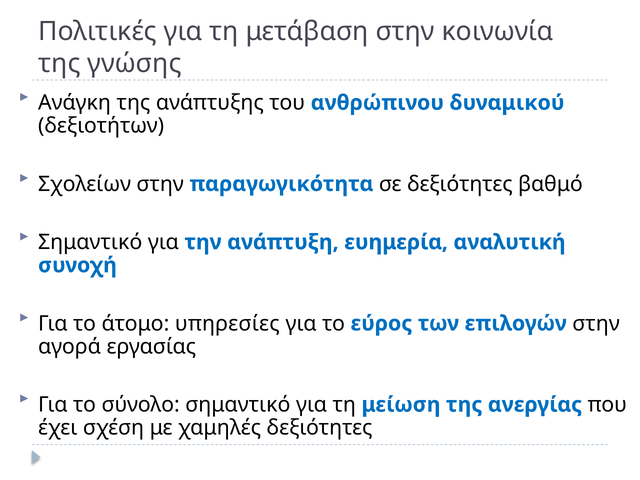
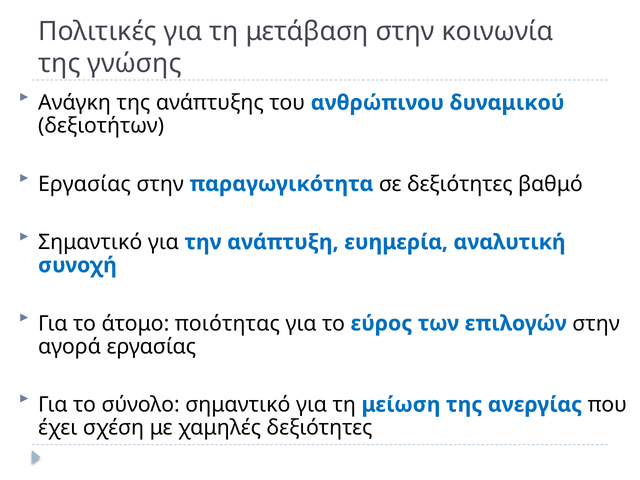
Σχολείων: Σχολείων -> Εργασίας (84, 184)
υπηρεσίες: υπηρεσίες -> ποιότητας (227, 323)
